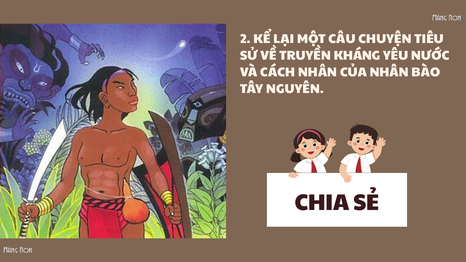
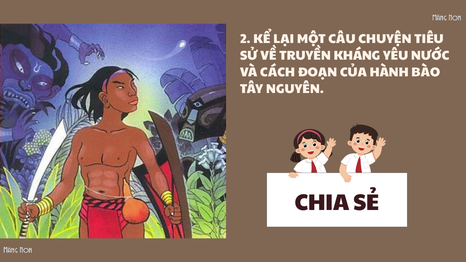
CÁCH NHÂN: NHÂN -> ĐOẠN (318, 72)
CỦA NHÂN: NHÂN -> HÀNH (389, 72)
